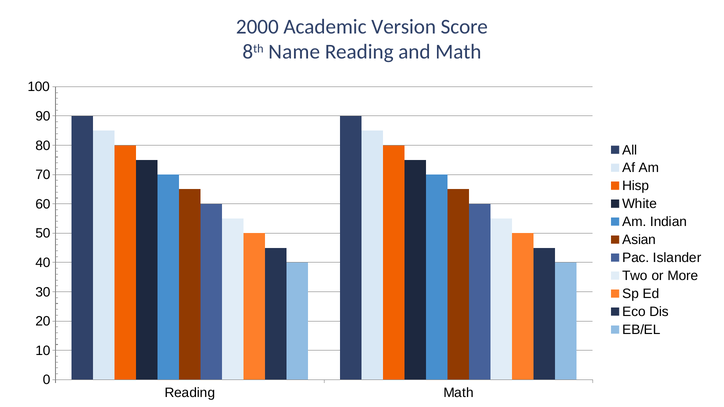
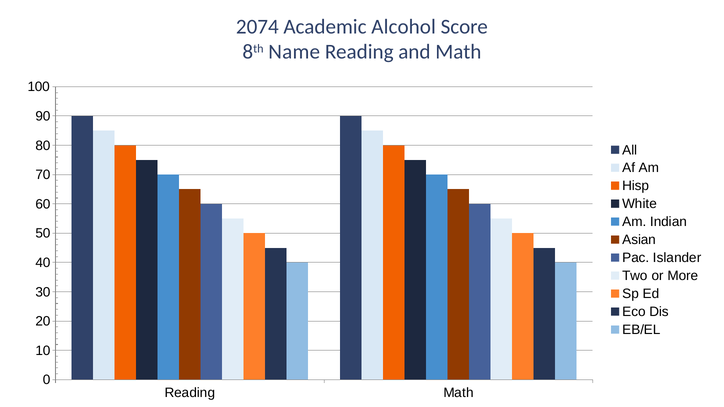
2000: 2000 -> 2074 (257, 27)
Version: Version -> Alcohol (404, 27)
